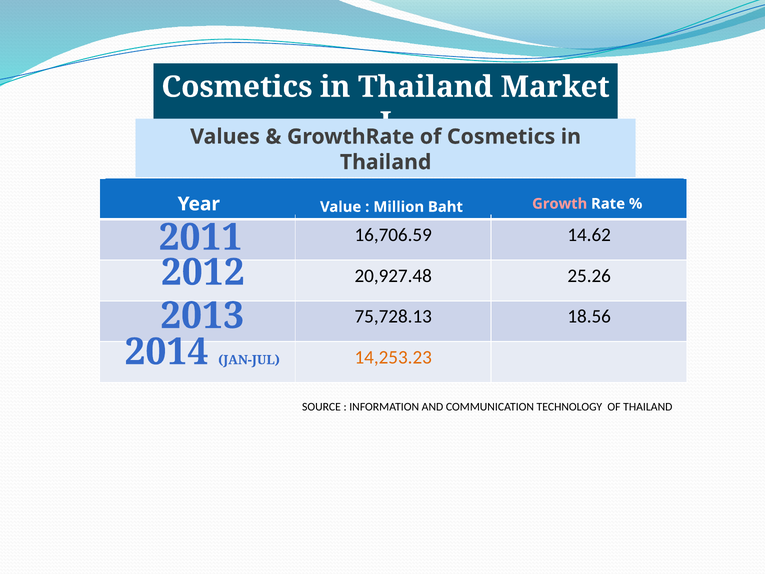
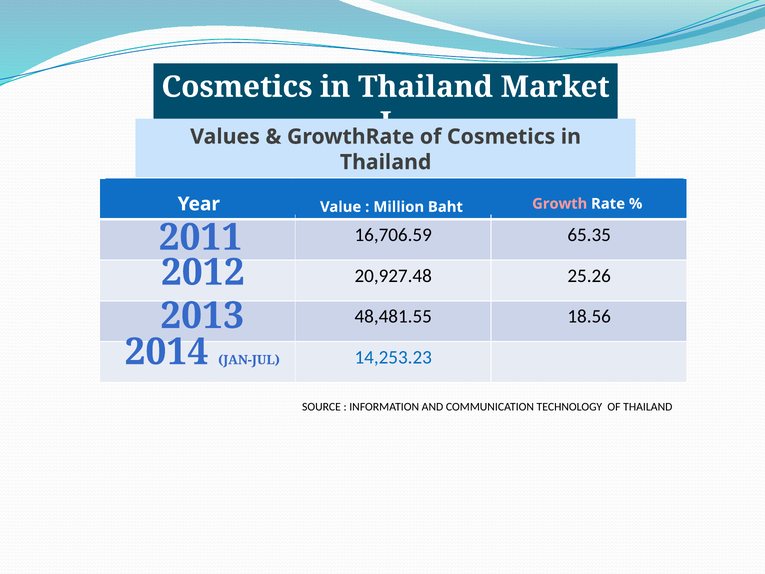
14.62: 14.62 -> 65.35 (589, 235)
75,728.13: 75,728.13 -> 48,481.55 (393, 316)
14,253.23 colour: orange -> blue (393, 357)
